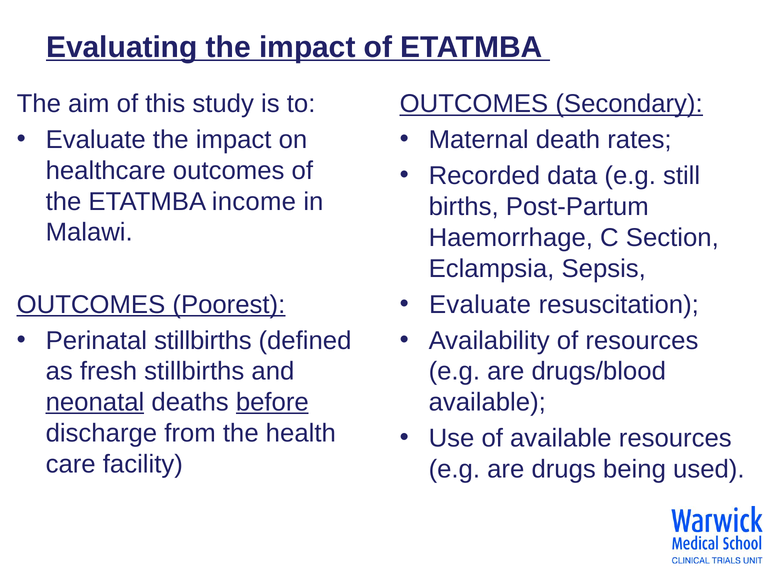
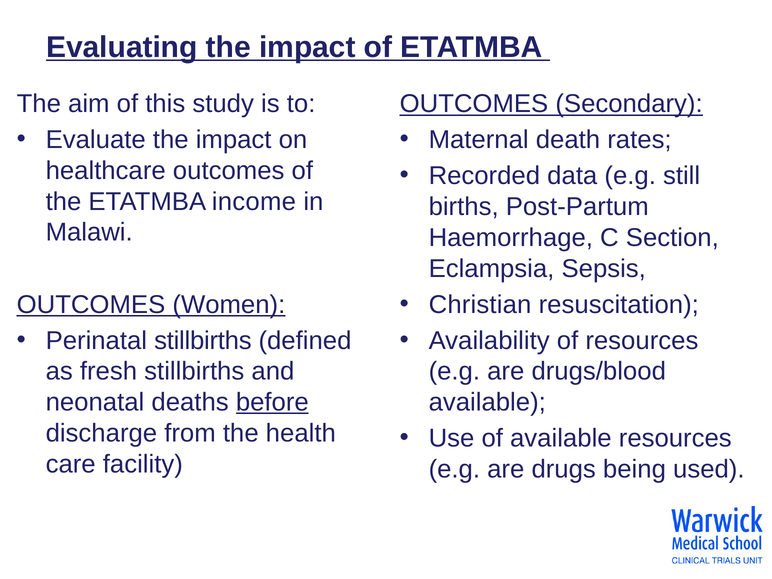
Evaluate: Evaluate -> Christian (480, 305)
Poorest: Poorest -> Women (229, 305)
neonatal underline: present -> none (95, 402)
